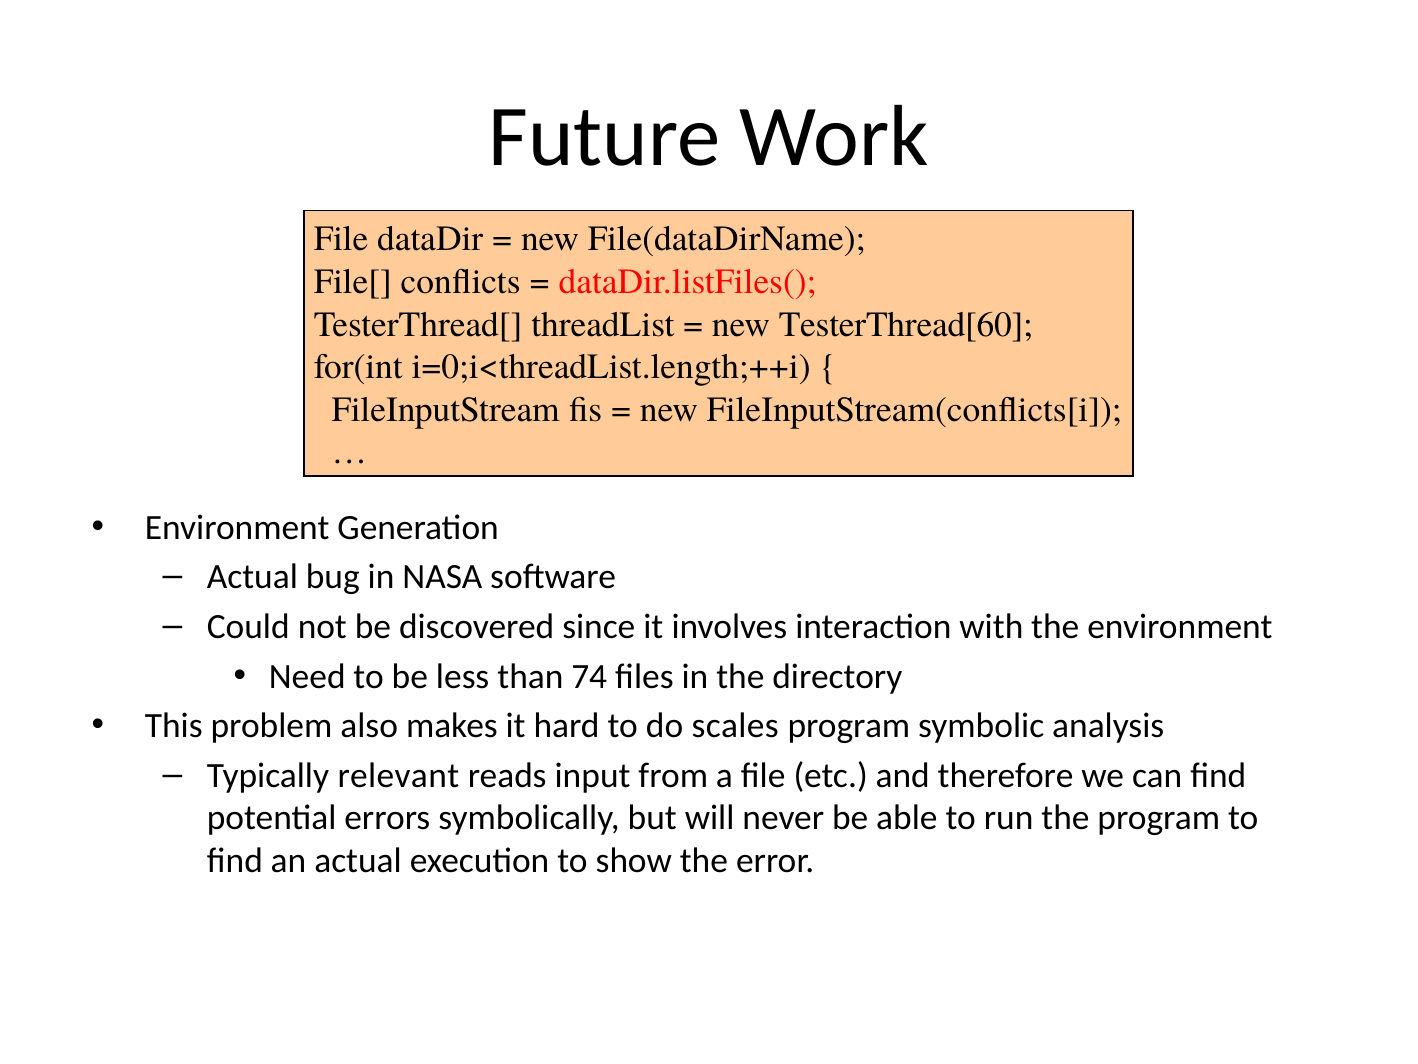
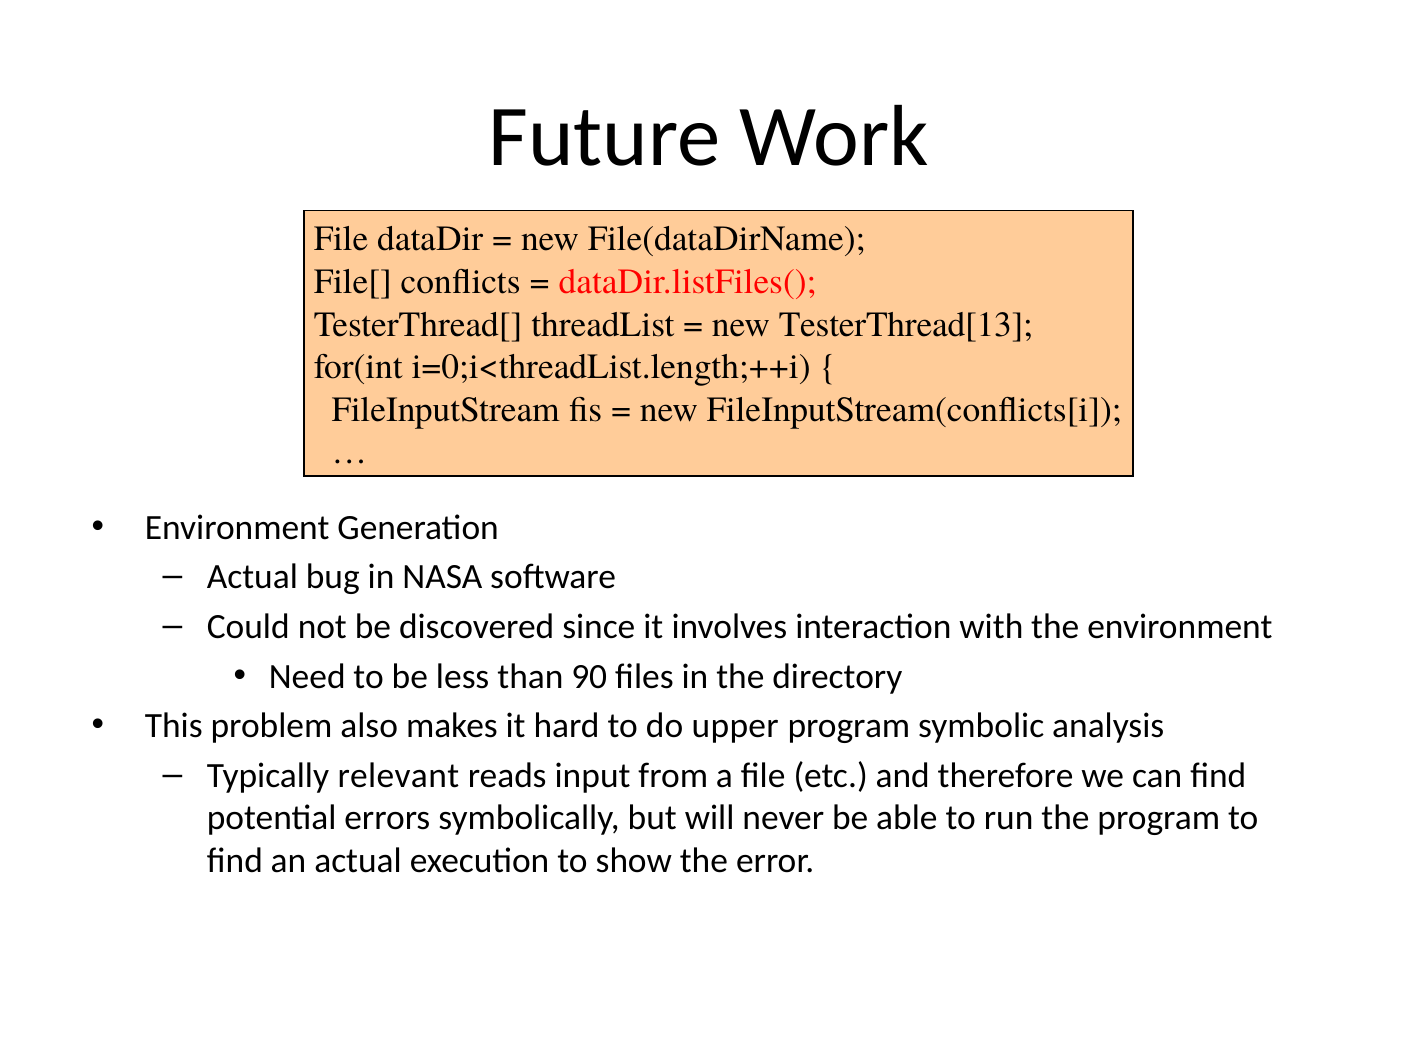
TesterThread[60: TesterThread[60 -> TesterThread[13 (906, 324)
74: 74 -> 90 (589, 676)
scales: scales -> upper (735, 726)
